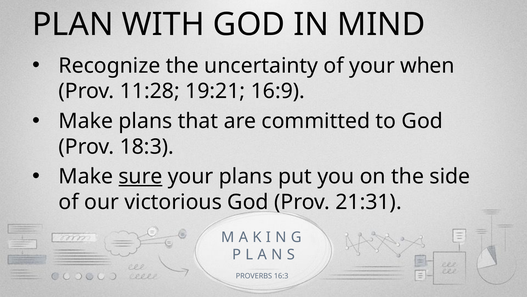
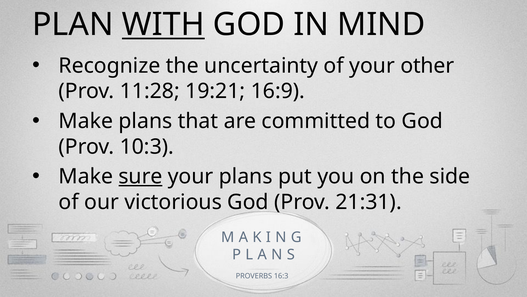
WITH underline: none -> present (163, 25)
when: when -> other (427, 66)
18:3: 18:3 -> 10:3 (147, 146)
